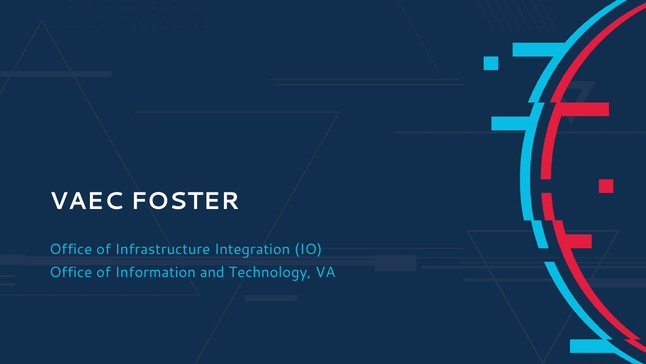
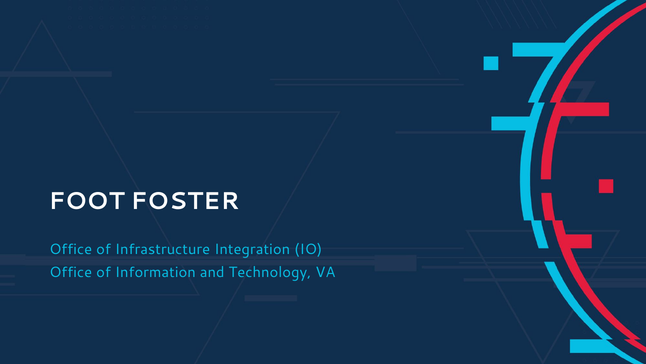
VAEC: VAEC -> FOOT (87, 201)
